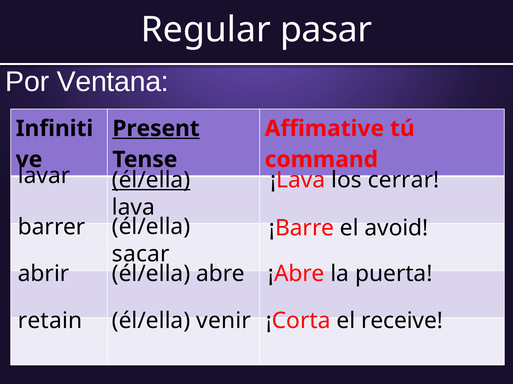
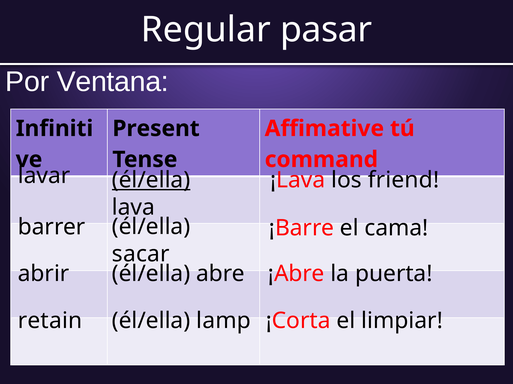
Present underline: present -> none (156, 129)
cerrar: cerrar -> friend (404, 180)
avoid: avoid -> cama (396, 228)
venir: venir -> lamp (224, 321)
receive: receive -> limpiar (402, 321)
